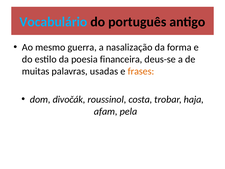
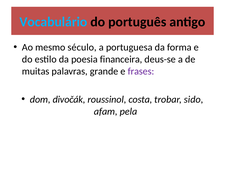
guerra: guerra -> século (82, 47)
nasalização: nasalização -> portuguesa (129, 47)
usadas: usadas -> grande (104, 71)
frases colour: orange -> purple (141, 71)
haja: haja -> sido (194, 99)
